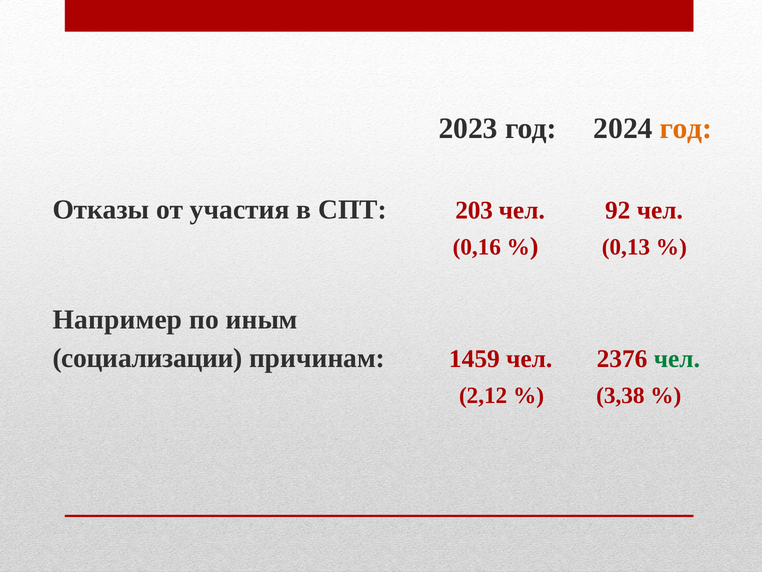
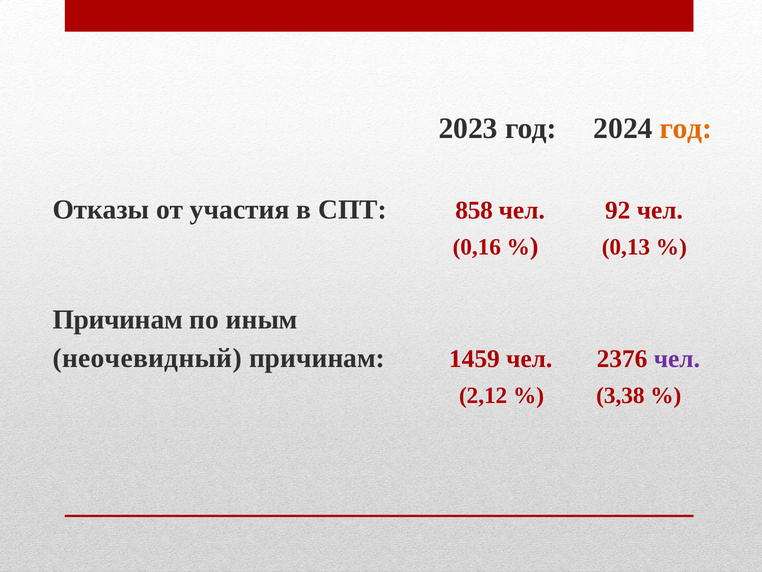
203: 203 -> 858 (474, 210)
Например: Например -> Причинам (118, 319)
социализации: социализации -> неочевидный (147, 358)
чел colour: green -> purple (677, 359)
